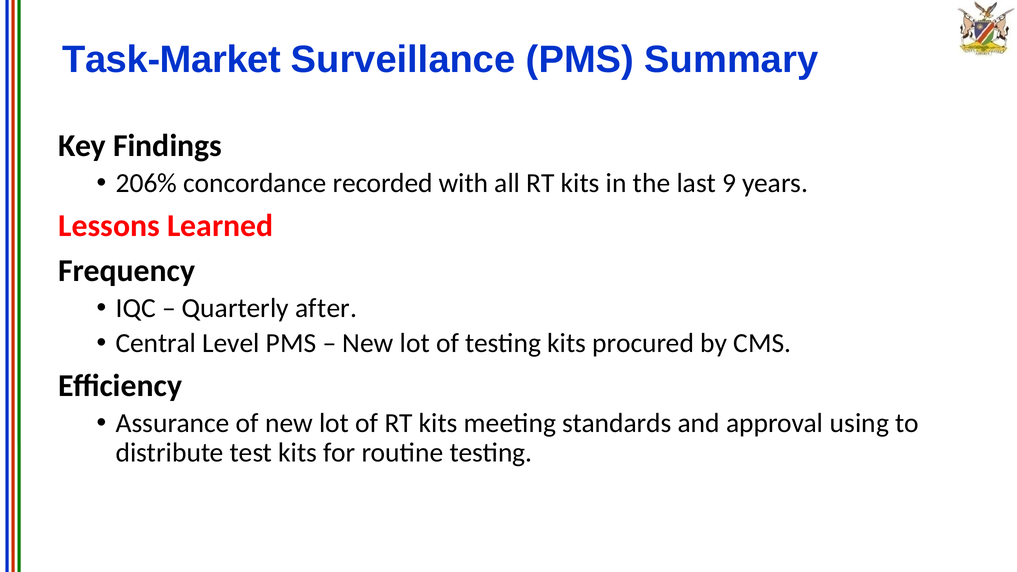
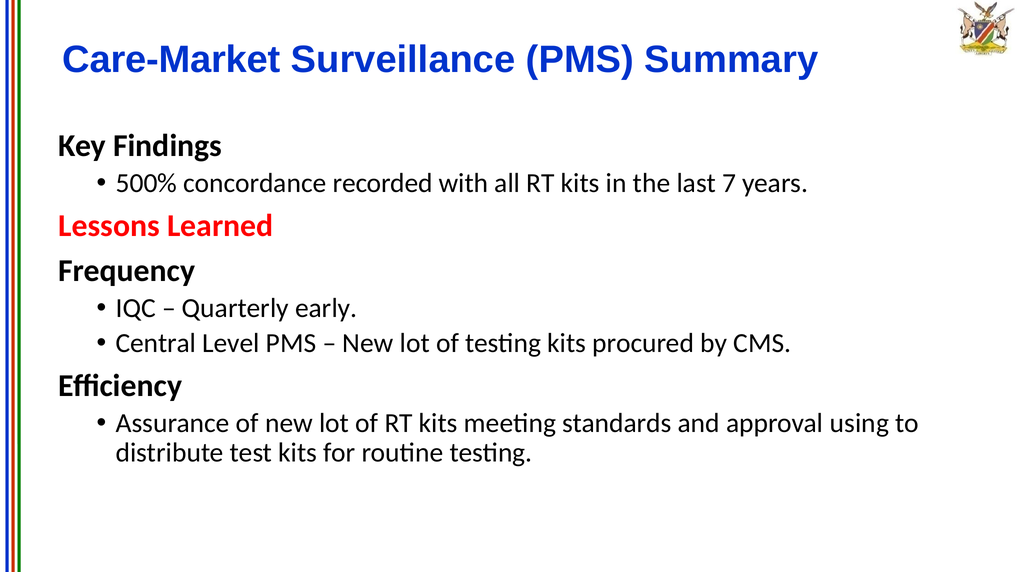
Task-Market: Task-Market -> Care-Market (171, 60)
206%: 206% -> 500% (146, 183)
9: 9 -> 7 (729, 183)
after: after -> early (326, 308)
